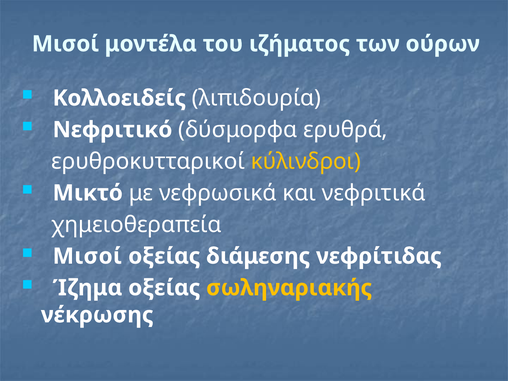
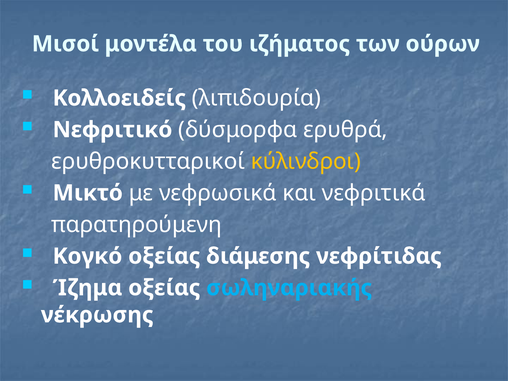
χημειοθεραπεία: χημειοθεραπεία -> παρατηρούμενη (136, 225)
Μισοί: Μισοί -> Κογκό (87, 256)
σωληναριακής colour: yellow -> light blue (289, 288)
